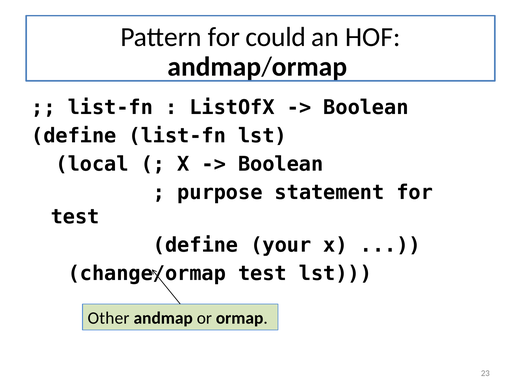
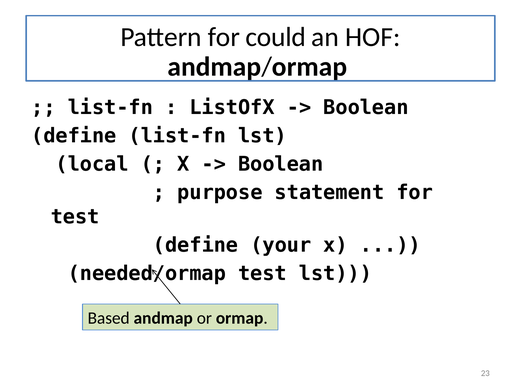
change/ormap: change/ormap -> needed/ormap (147, 273)
Other: Other -> Based (109, 318)
